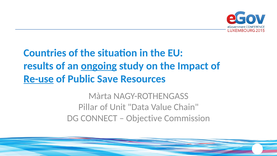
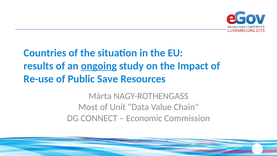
Re-use underline: present -> none (39, 79)
Pillar: Pillar -> Most (88, 107)
Objective: Objective -> Economic (144, 118)
